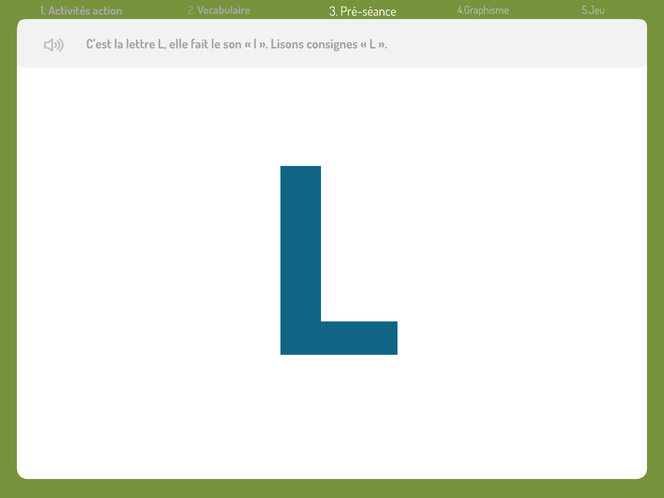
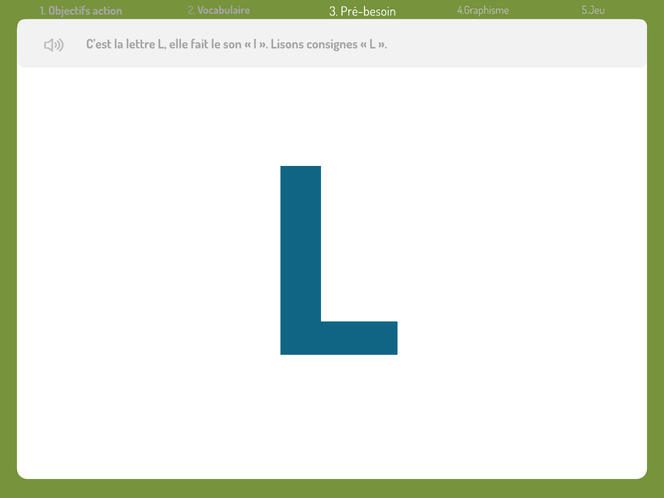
Activités: Activités -> Objectifs (69, 11)
Pré-séance: Pré-séance -> Pré-besoin (368, 11)
